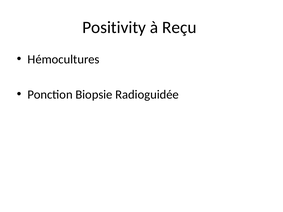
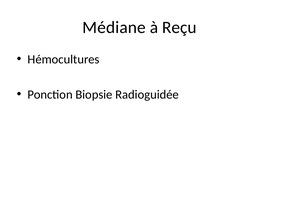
Positivity: Positivity -> Médiane (114, 27)
